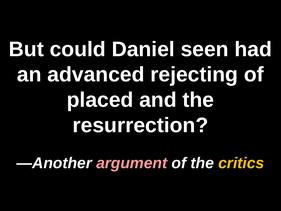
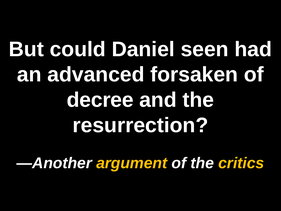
rejecting: rejecting -> forsaken (194, 75)
placed: placed -> decree (100, 100)
argument colour: pink -> yellow (132, 163)
